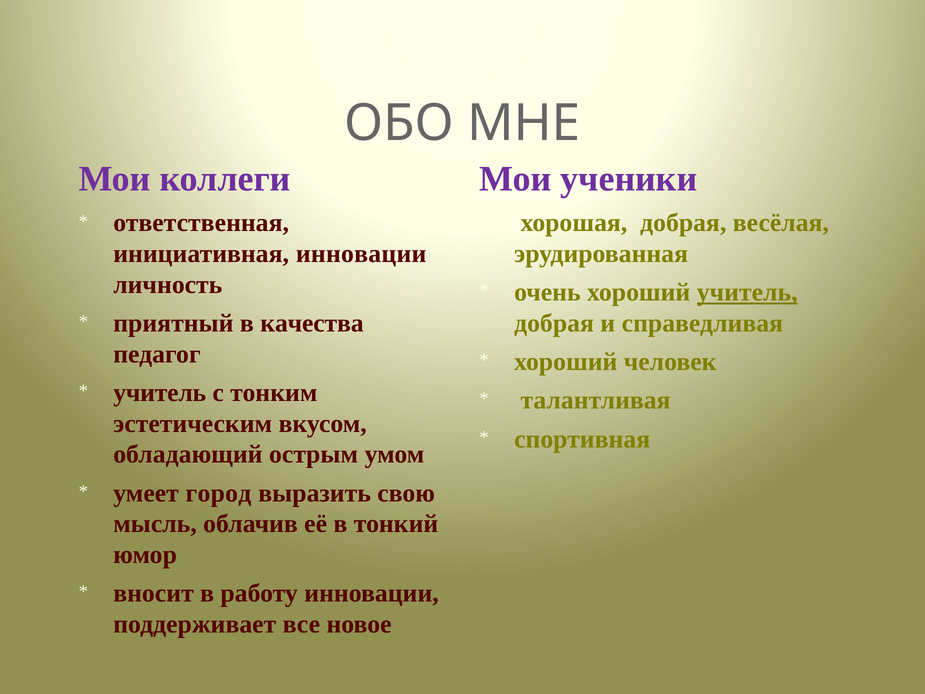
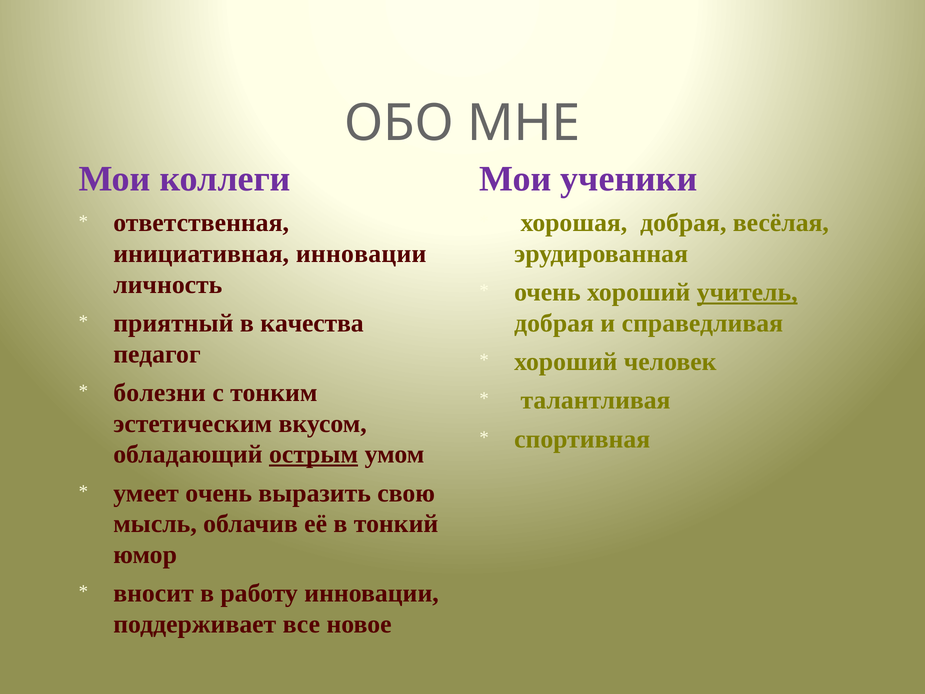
учитель: учитель -> болезни (160, 393)
острым underline: none -> present (314, 454)
умеет город: город -> очень (219, 493)
